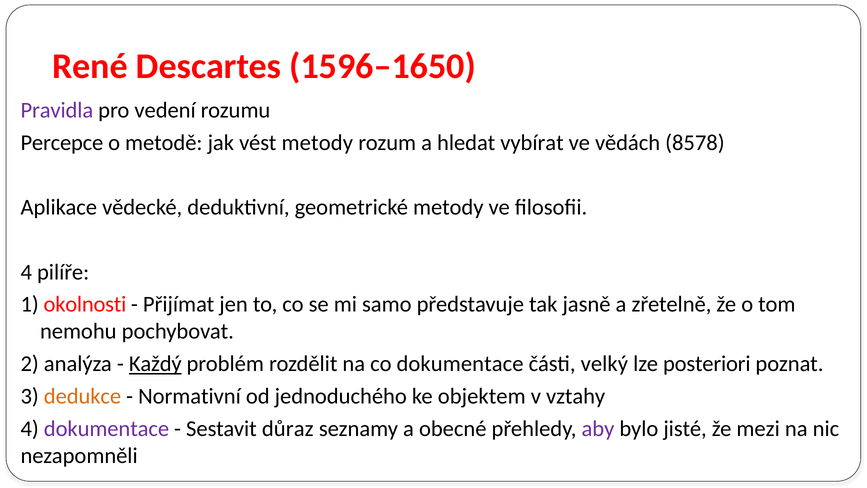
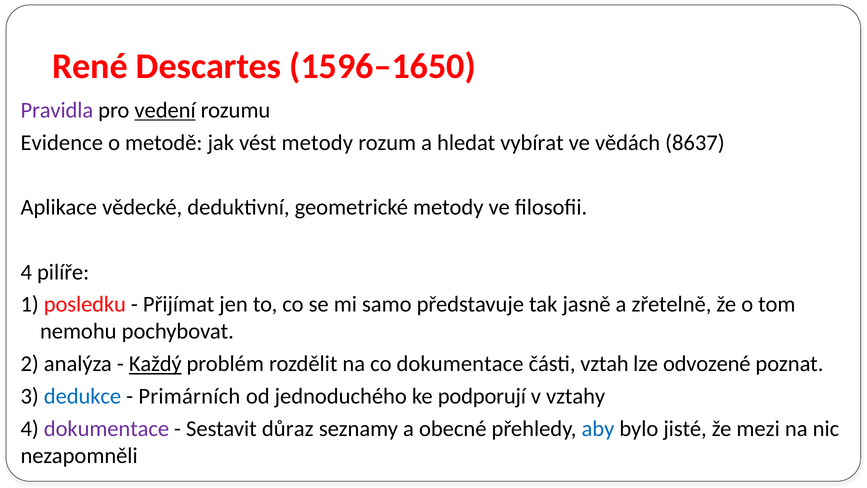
vedení underline: none -> present (165, 110)
Percepce: Percepce -> Evidence (62, 143)
8578: 8578 -> 8637 (695, 143)
okolnosti: okolnosti -> posledku (85, 304)
velký: velký -> vztah (605, 364)
posteriori: posteriori -> odvozené (707, 364)
dedukce colour: orange -> blue (83, 396)
Normativní: Normativní -> Primárních (189, 396)
objektem: objektem -> podporují (482, 396)
aby colour: purple -> blue (598, 428)
